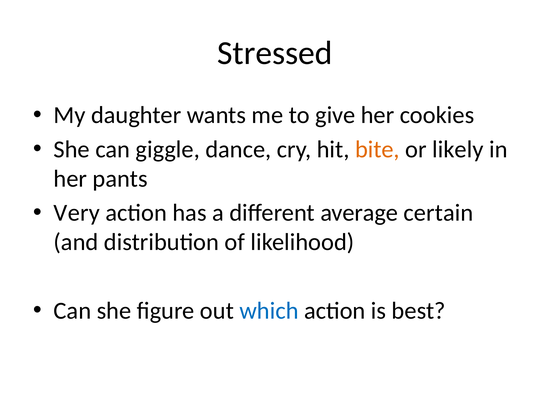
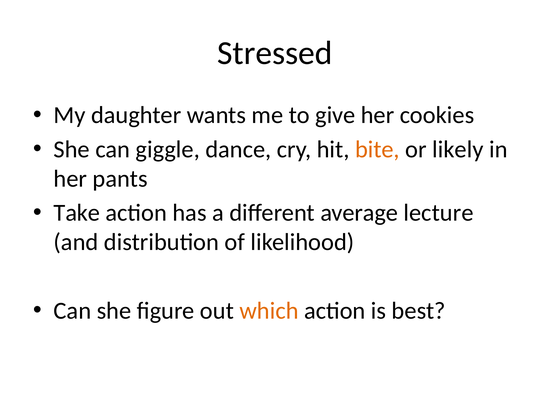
Very: Very -> Take (77, 213)
certain: certain -> lecture (438, 213)
which colour: blue -> orange (269, 311)
